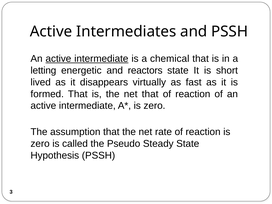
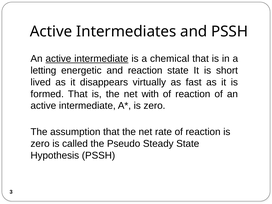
and reactors: reactors -> reaction (145, 70)
net that: that -> with (150, 94)
